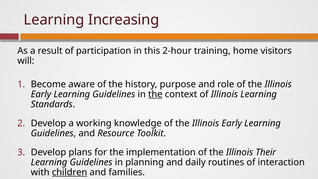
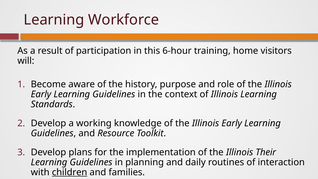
Increasing: Increasing -> Workforce (124, 20)
2-hour: 2-hour -> 6-hour (177, 51)
the underline: present -> none (155, 94)
